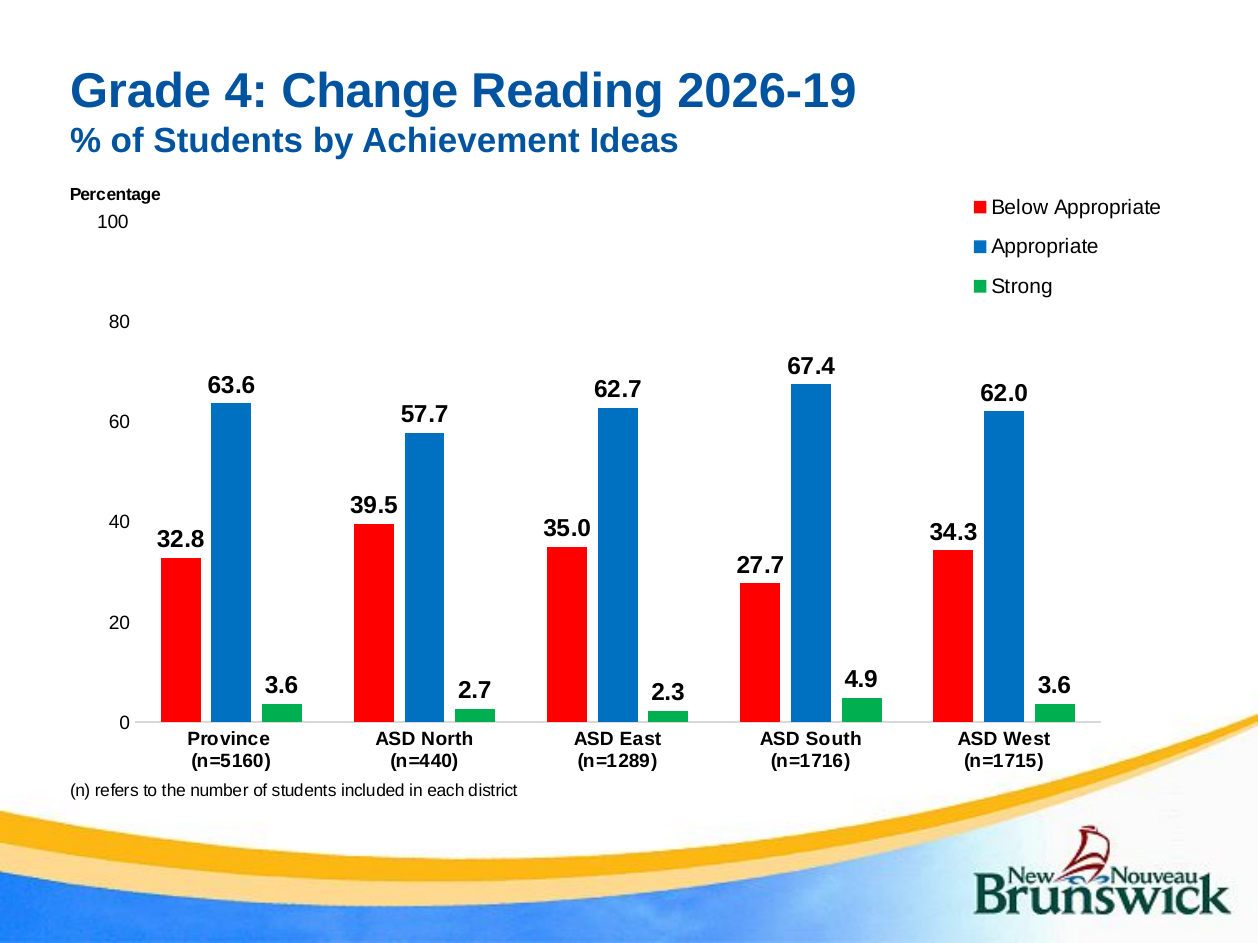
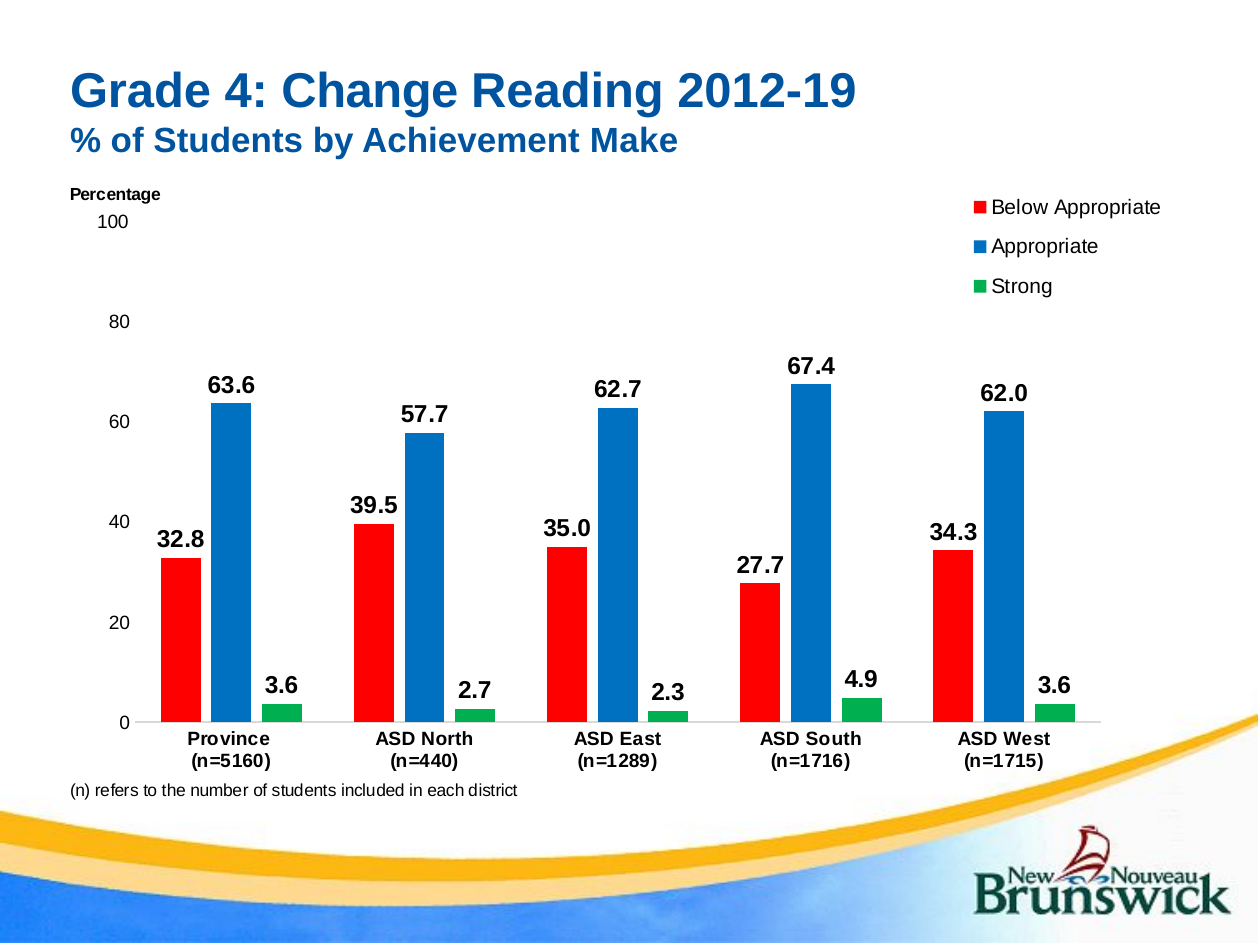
2026-19: 2026-19 -> 2012-19 (767, 91)
Ideas: Ideas -> Make (634, 141)
